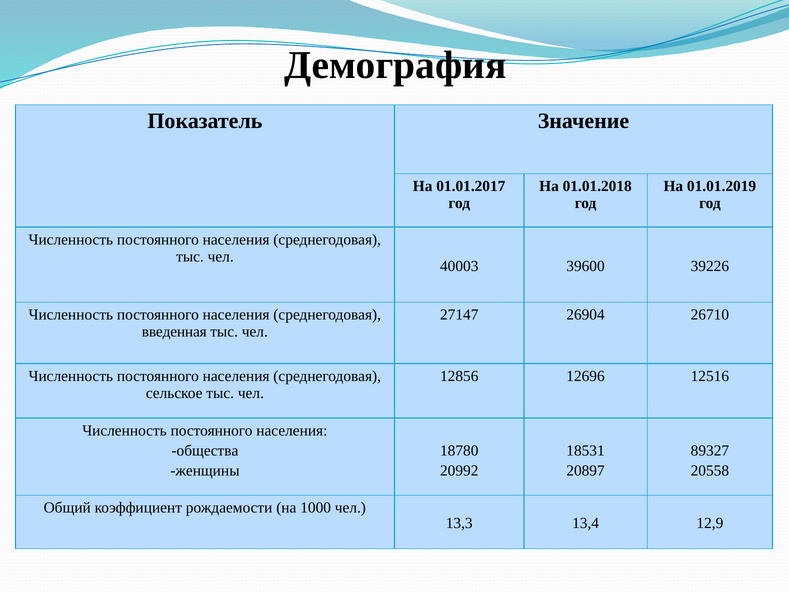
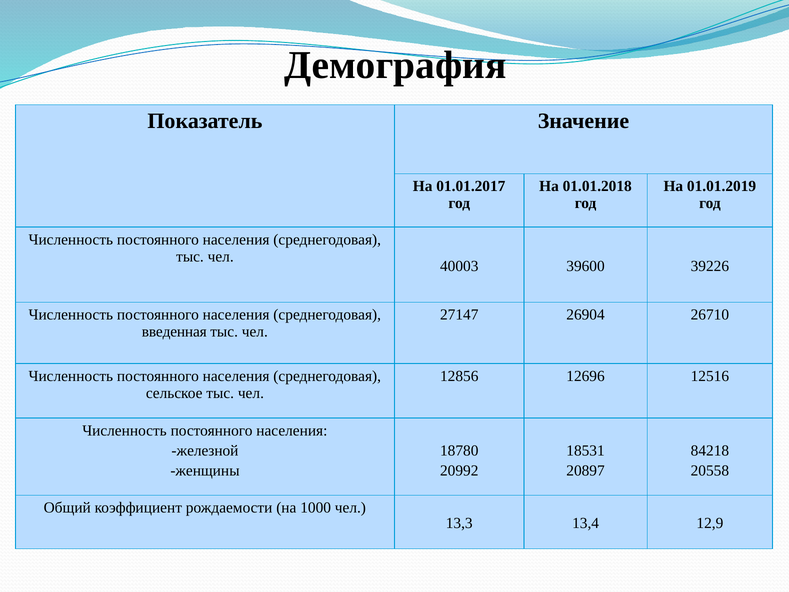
общества: общества -> железной (205, 450)
89327: 89327 -> 84218 (710, 450)
